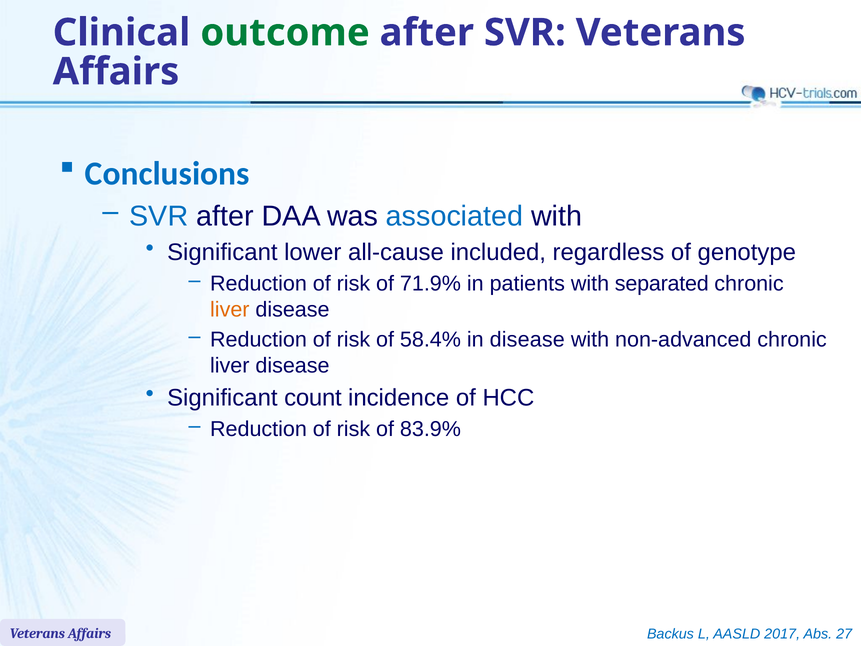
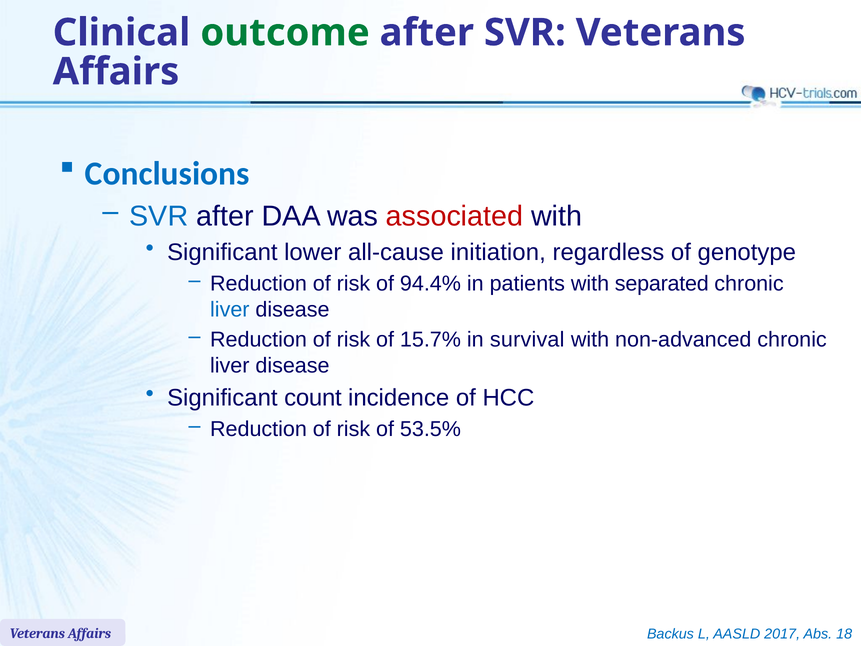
associated colour: blue -> red (455, 216)
included: included -> initiation (498, 252)
71.9%: 71.9% -> 94.4% (430, 284)
liver colour: orange -> blue (230, 309)
58.4%: 58.4% -> 15.7% (430, 340)
in disease: disease -> survival (527, 340)
83.9%: 83.9% -> 53.5% (430, 429)
27: 27 -> 18 (844, 634)
